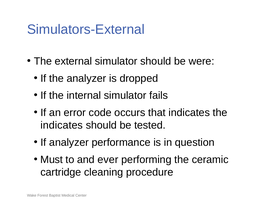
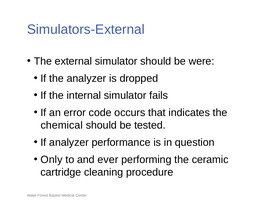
indicates: indicates -> chemical (62, 125)
Must: Must -> Only (52, 159)
